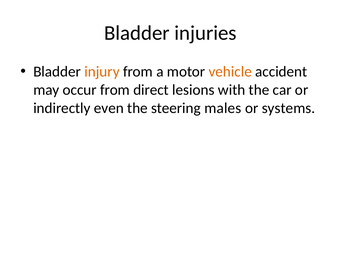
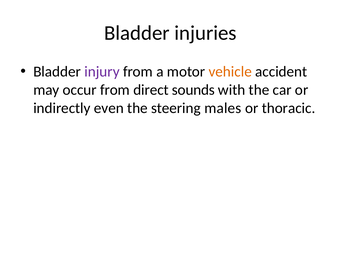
injury colour: orange -> purple (102, 72)
lesions: lesions -> sounds (193, 90)
systems: systems -> thoracic (289, 108)
